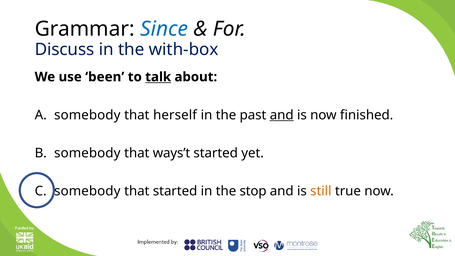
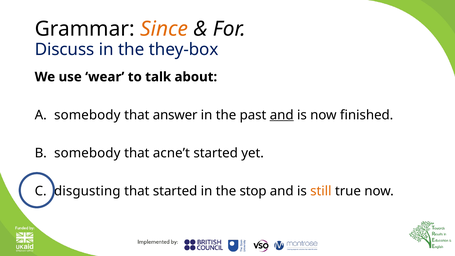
Since colour: blue -> orange (164, 29)
with-box: with-box -> they-box (184, 49)
been: been -> wear (105, 77)
talk underline: present -> none (158, 77)
herself: herself -> answer (175, 115)
ways’t: ways’t -> acne’t (171, 153)
somebody: somebody -> disgusting (87, 191)
